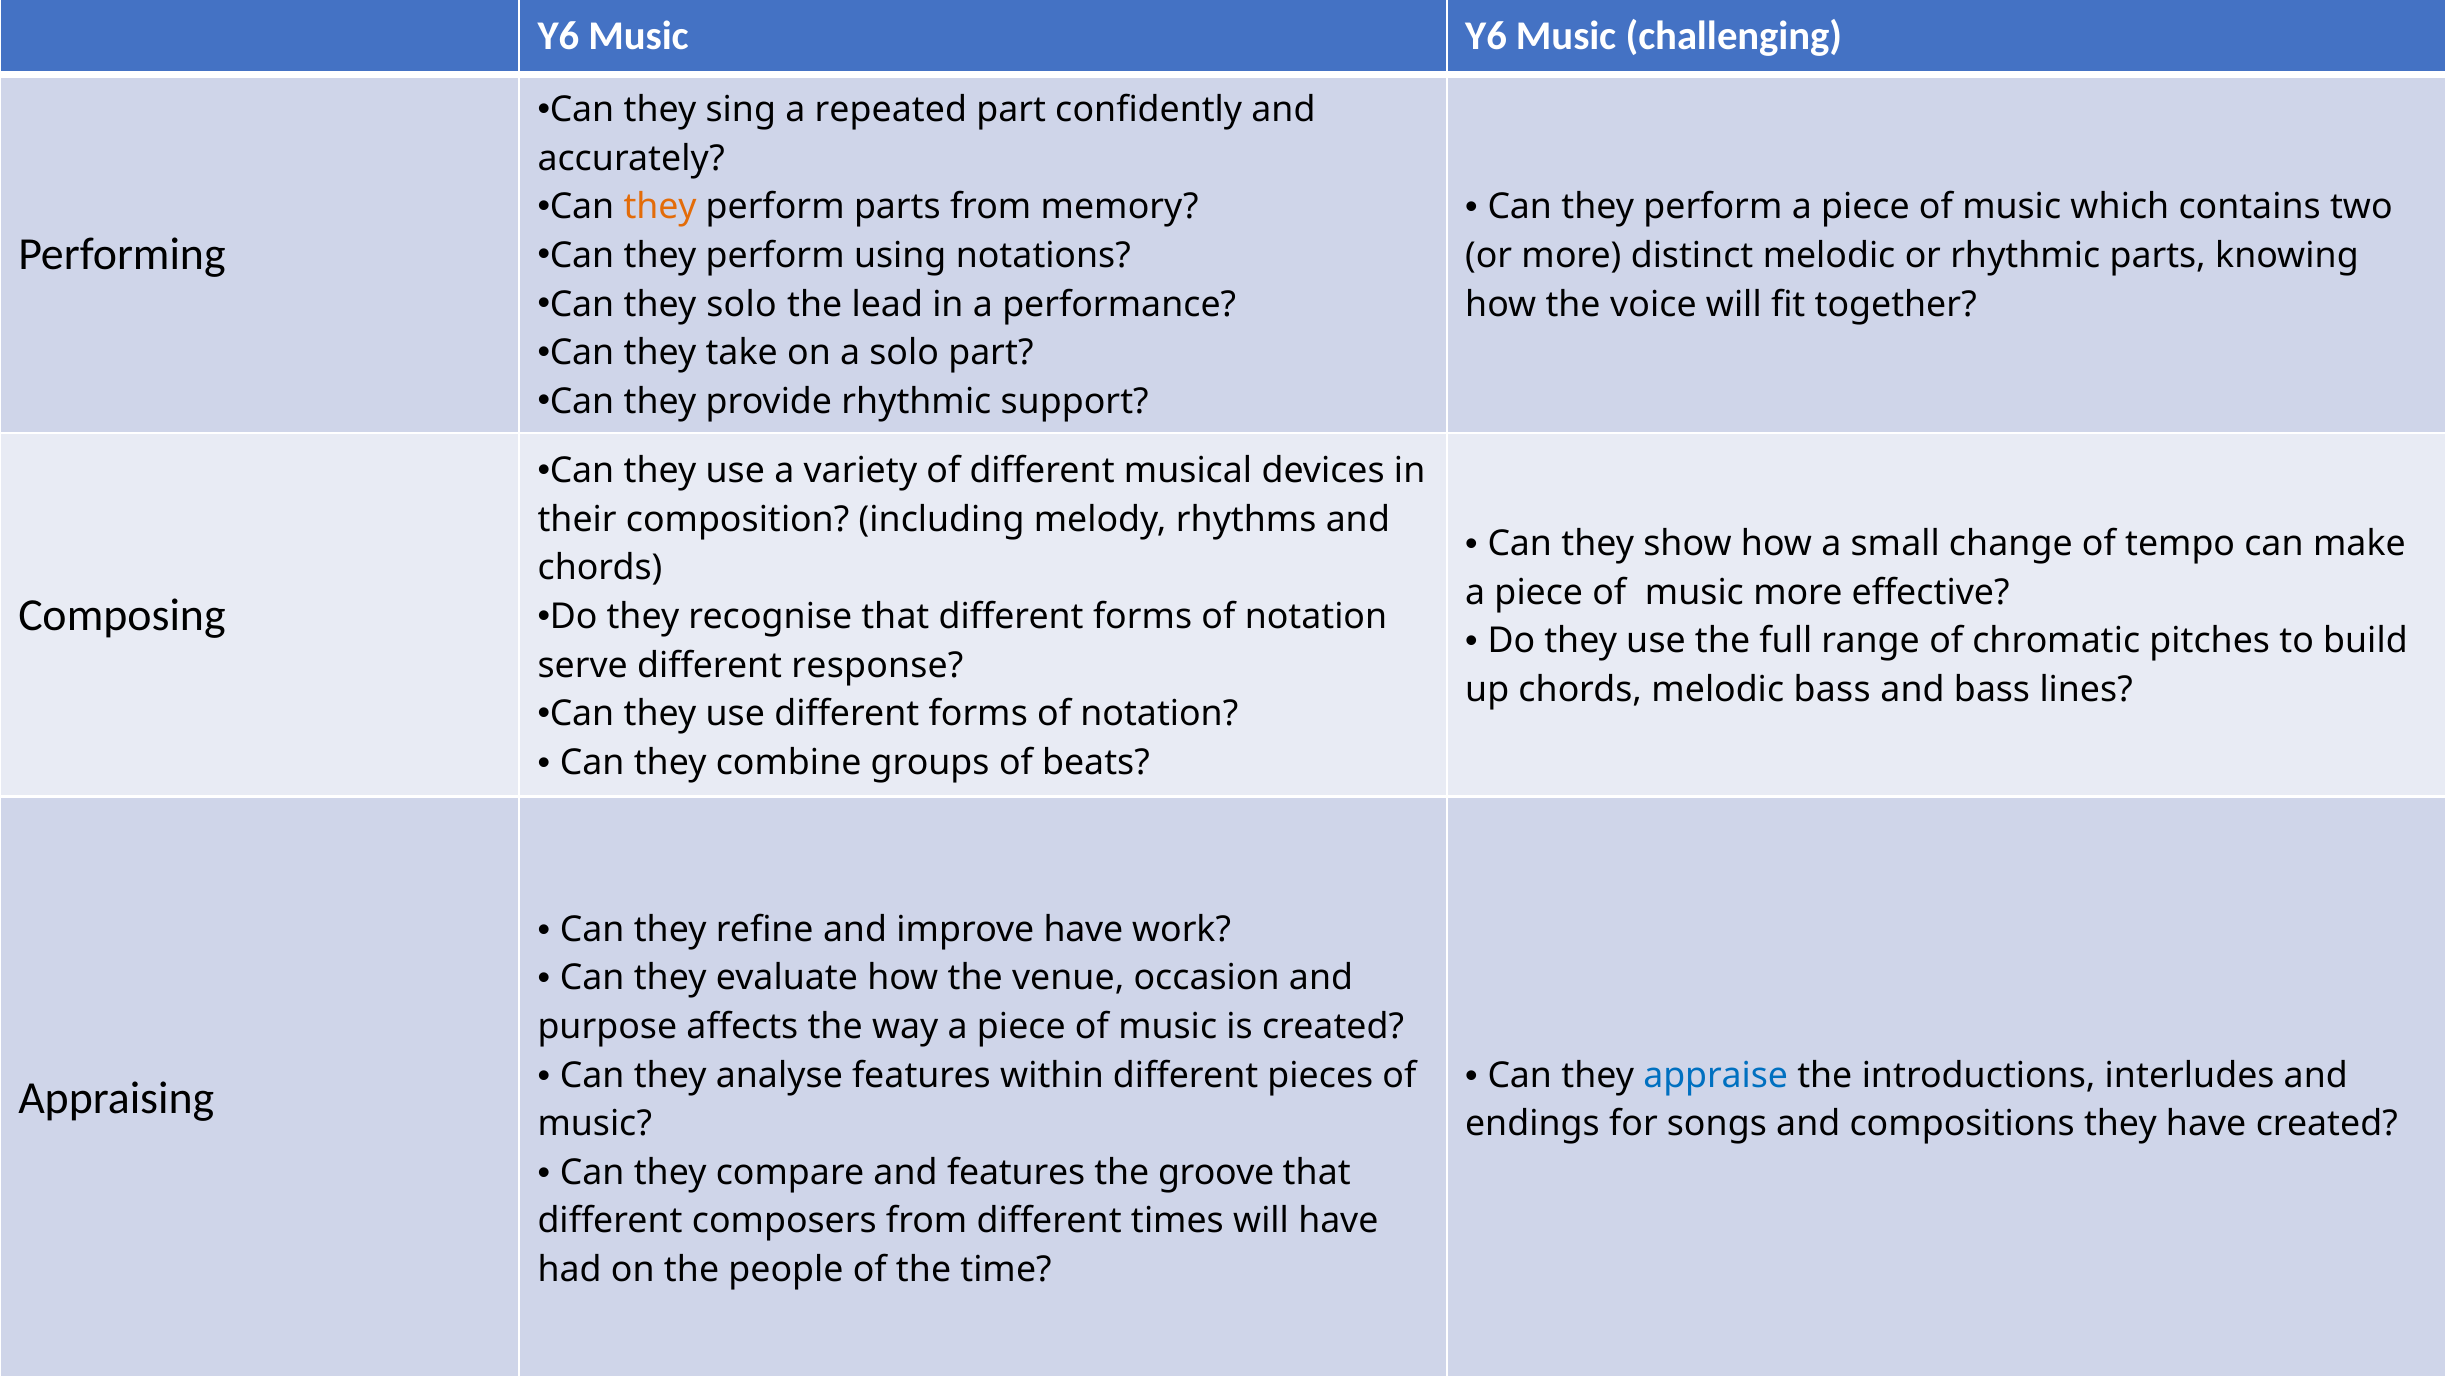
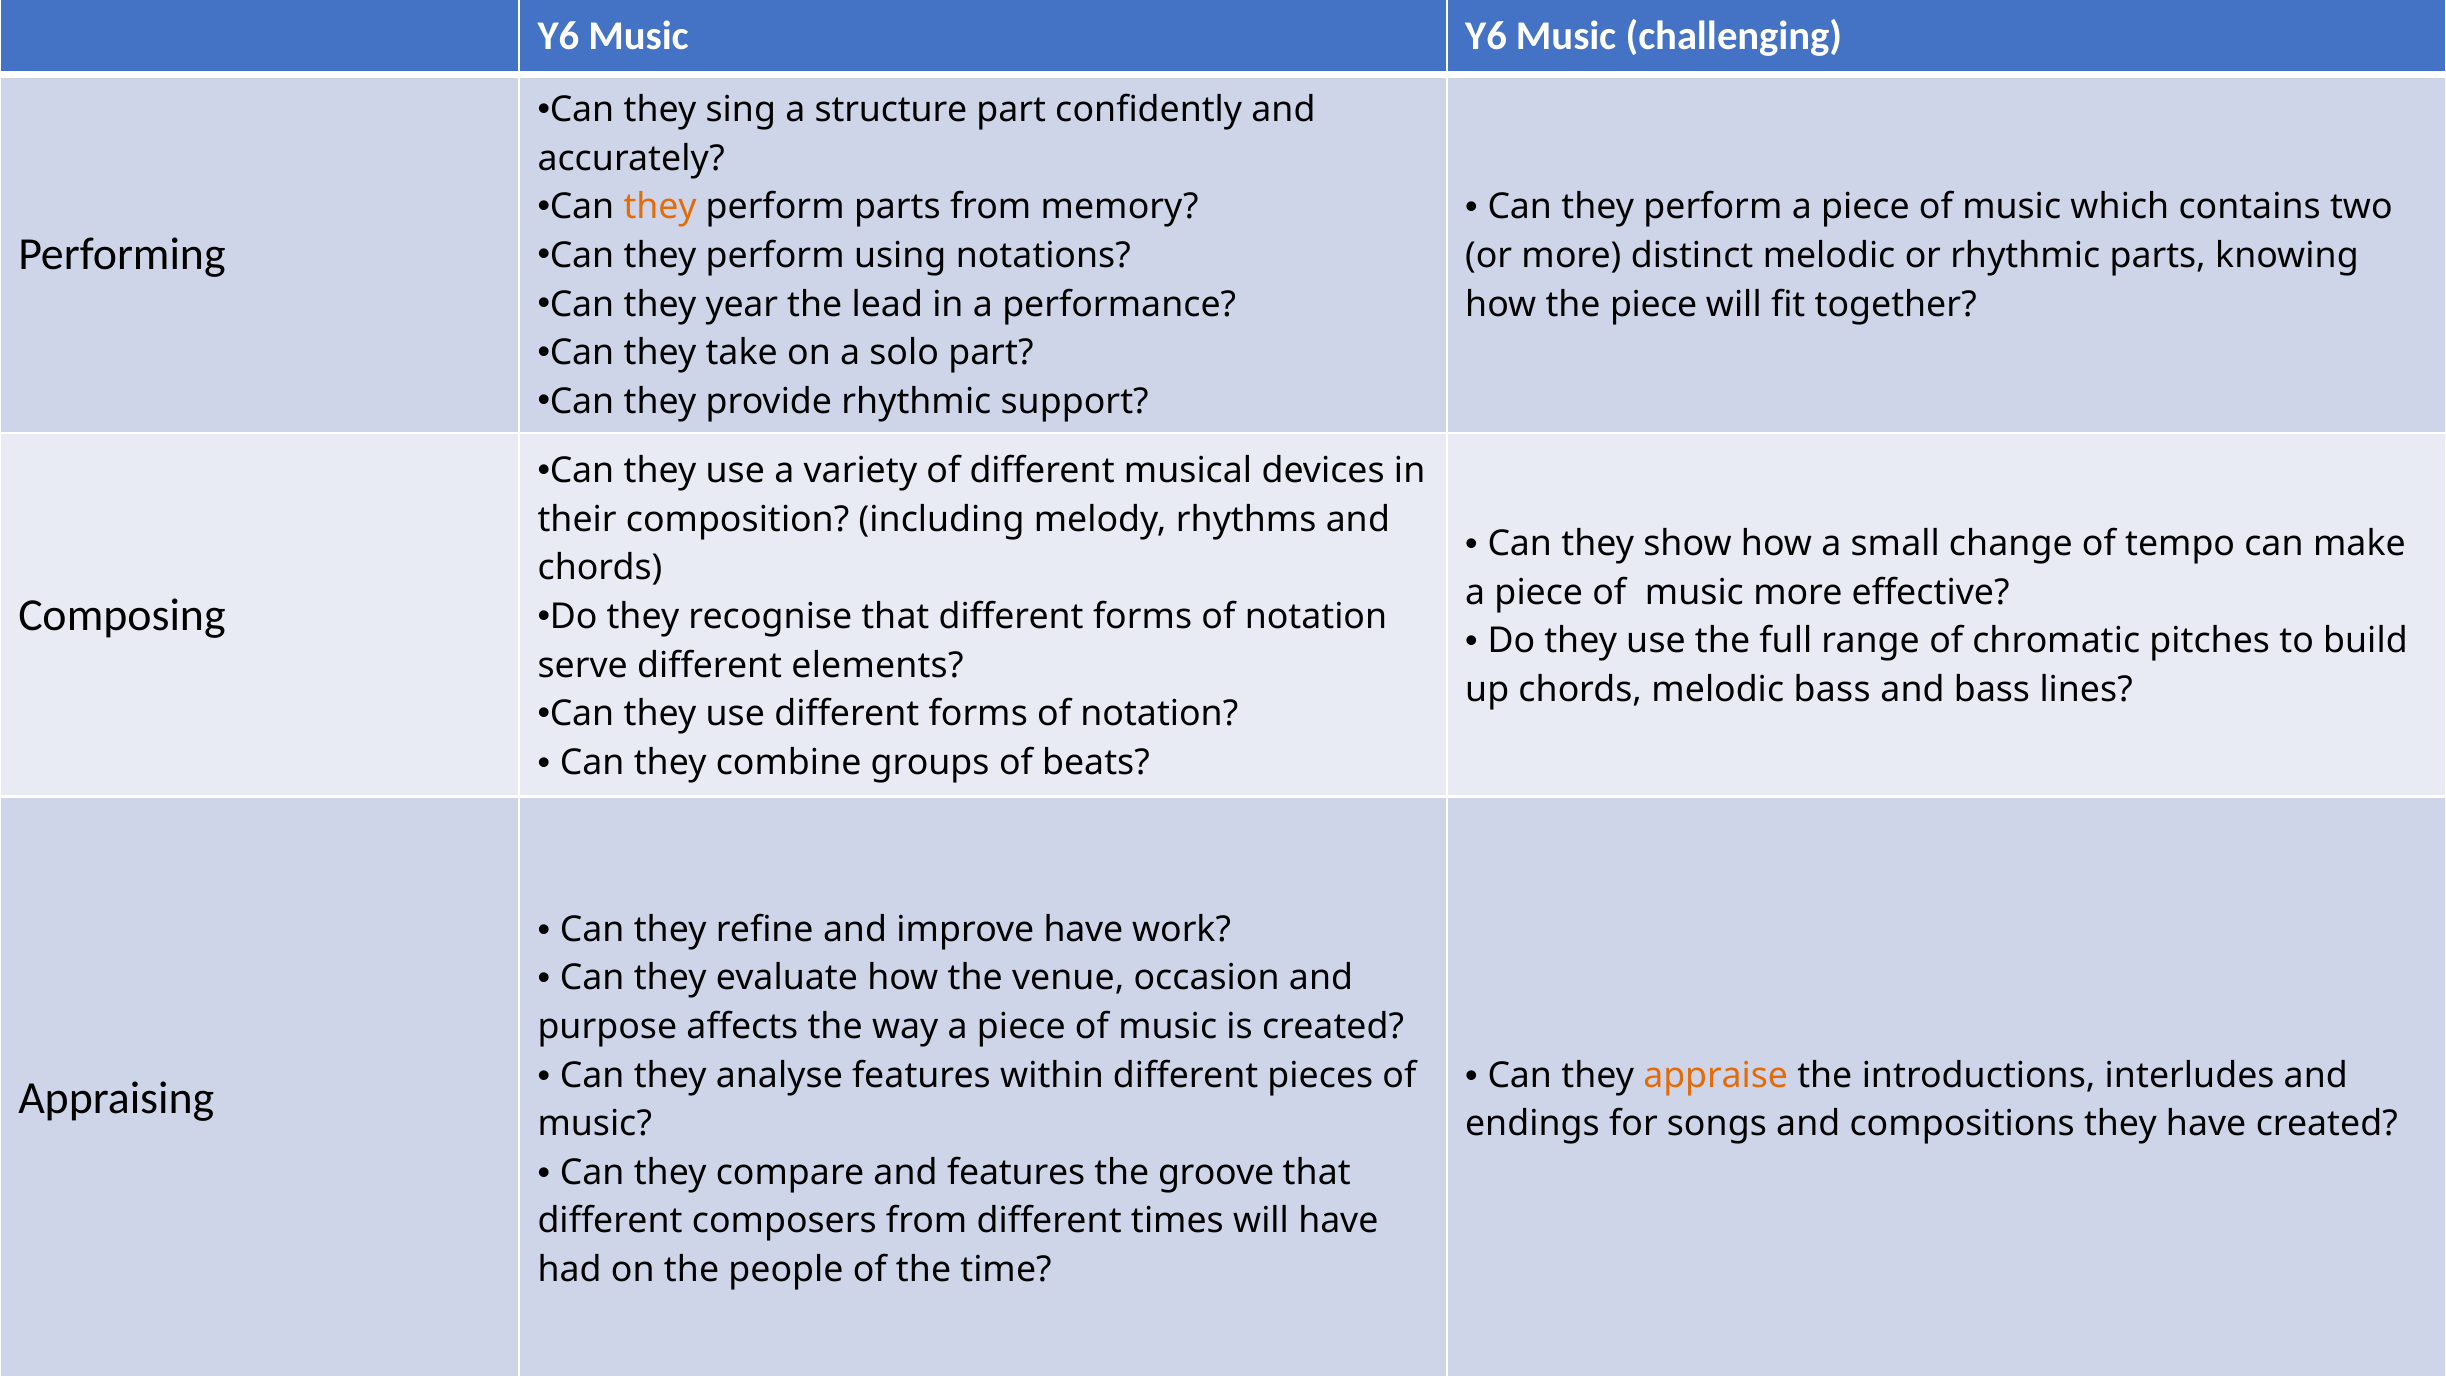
repeated: repeated -> structure (891, 110)
they solo: solo -> year (742, 304)
the voice: voice -> piece (1654, 304)
response: response -> elements (877, 665)
appraise colour: blue -> orange (1716, 1075)
